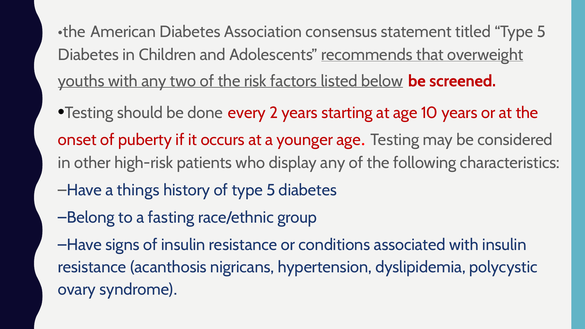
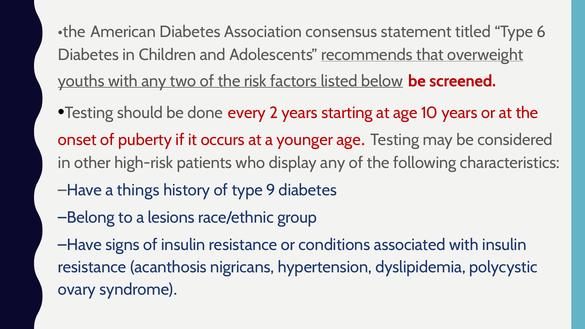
titled Type 5: 5 -> 6 (541, 32)
of type 5: 5 -> 9 (271, 190)
fasting: fasting -> lesions (171, 217)
